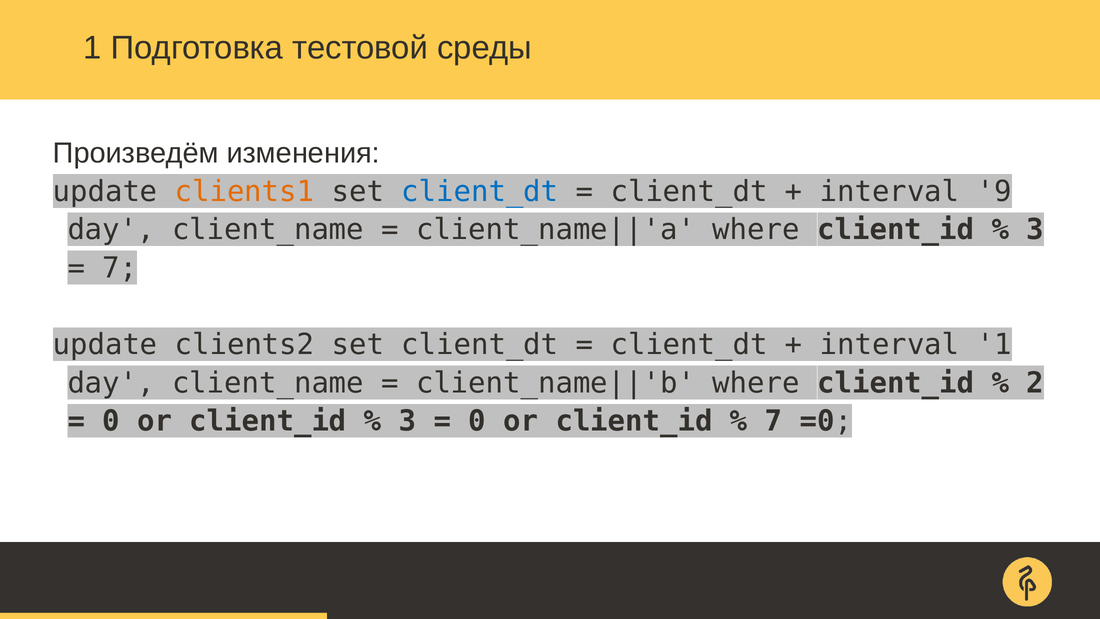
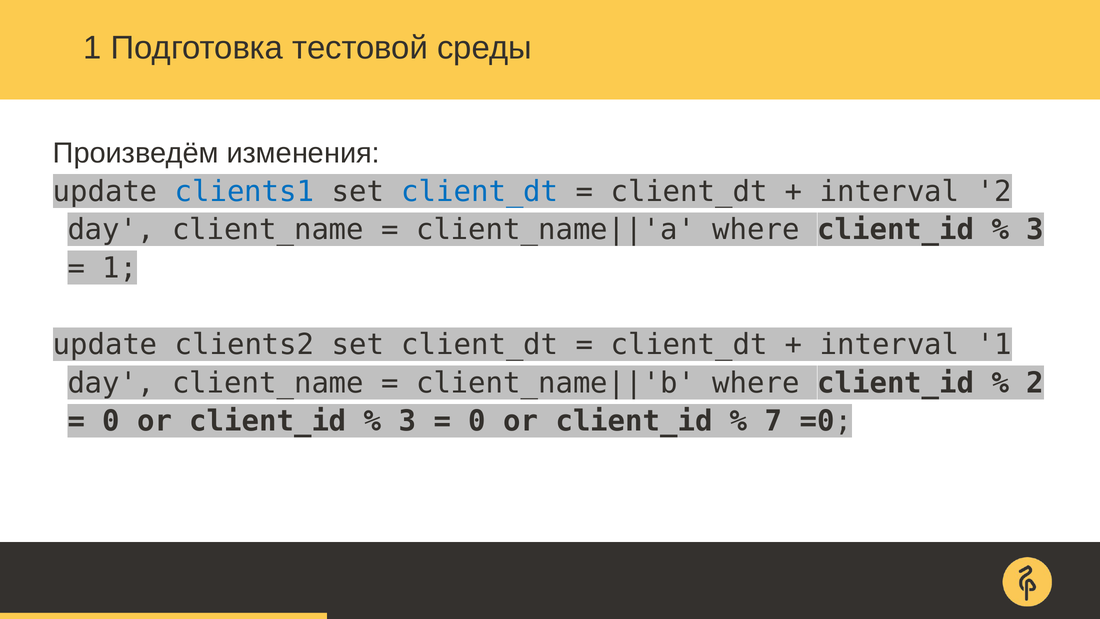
clients1 colour: orange -> blue (245, 191)
interval 9: 9 -> 2 (994, 191)
7: 7 -> 1 (120, 268)
